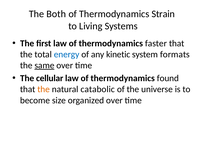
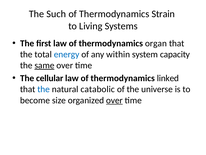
Both: Both -> Such (56, 14)
faster: faster -> organ (156, 43)
kinetic: kinetic -> within (118, 54)
formats: formats -> capacity (175, 54)
found: found -> linked (168, 78)
the colour: orange -> blue (44, 89)
over underline: none -> present (114, 100)
